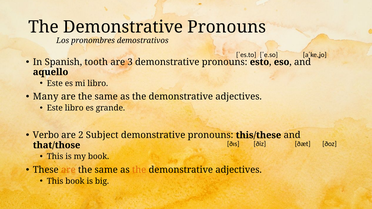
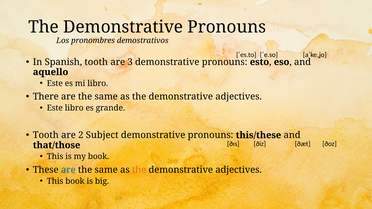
Many: Many -> There (46, 97)
Verbo: Verbo -> Tooth (46, 135)
are colour: orange -> blue (68, 170)
